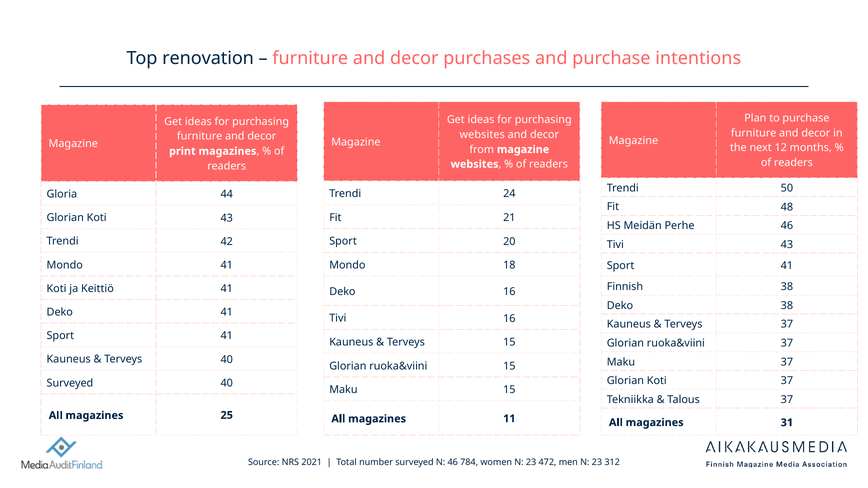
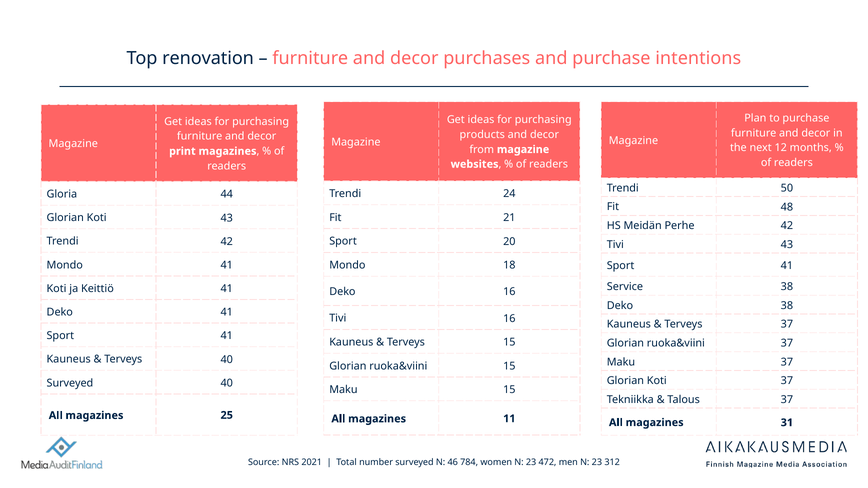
websites: websites -> products (482, 135)
Perhe 46: 46 -> 42 (787, 226)
Finnish: Finnish -> Service (625, 287)
